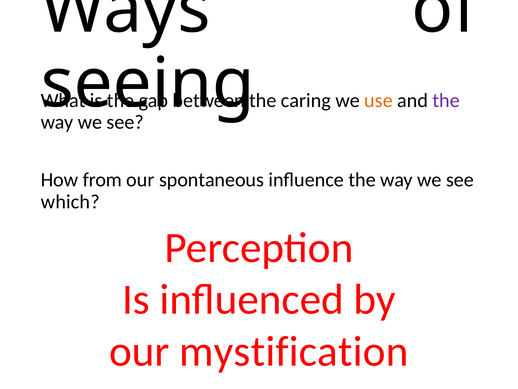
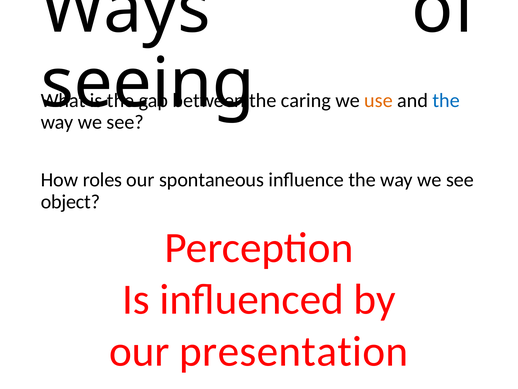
the colour: purple -> blue (446, 100)
from: from -> roles (102, 180)
which: which -> object (70, 201)
mystification: mystification -> presentation (294, 351)
